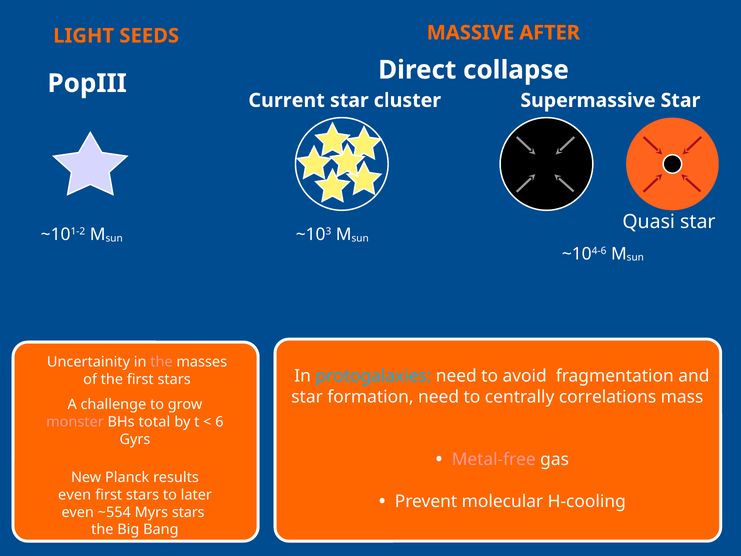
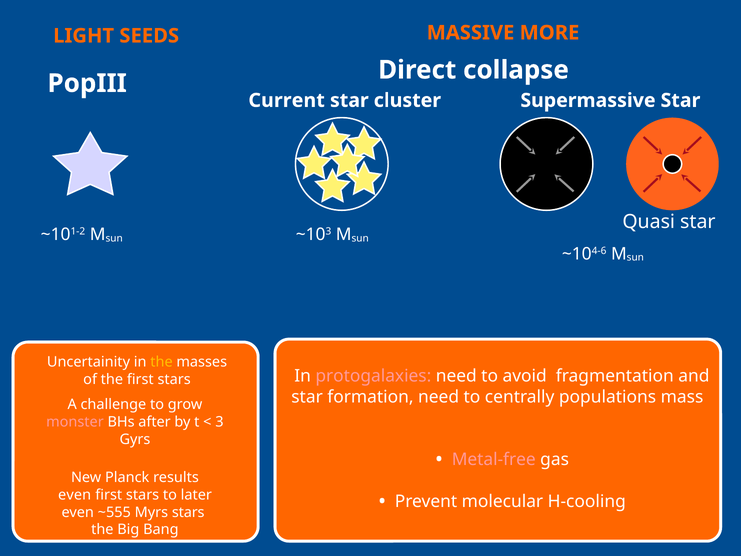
AFTER: AFTER -> MORE (550, 33)
the colour: pink -> yellow (161, 362)
protogalaxies colour: light blue -> pink (373, 376)
correlations: correlations -> populations (608, 397)
total: total -> after (155, 422)
6: 6 -> 3 (219, 422)
~554: ~554 -> ~555 (114, 512)
